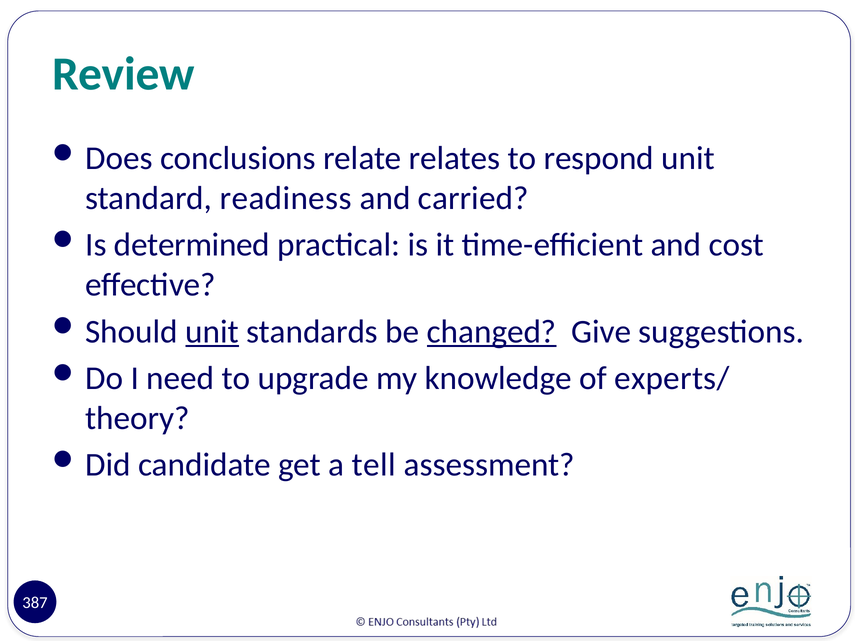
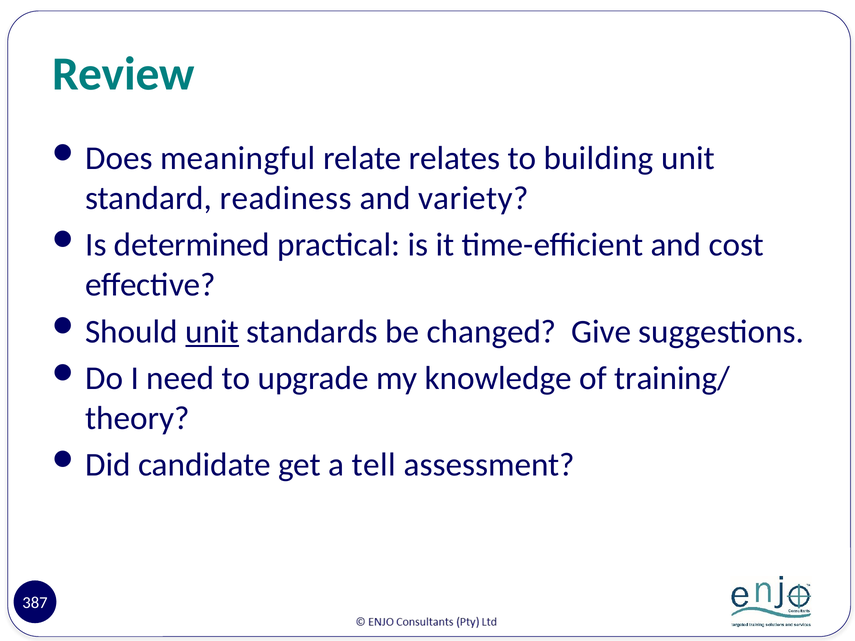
conclusions: conclusions -> meaningful (238, 159)
respond: respond -> building (599, 159)
carried: carried -> variety (473, 198)
changed underline: present -> none (492, 332)
experts/: experts/ -> training/ (672, 378)
